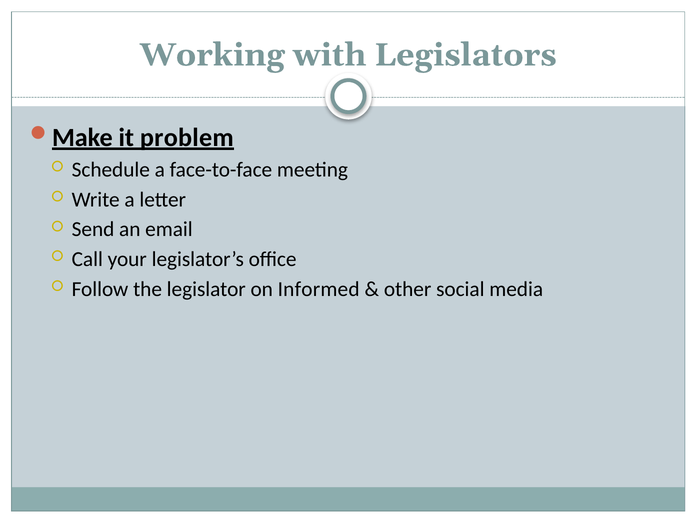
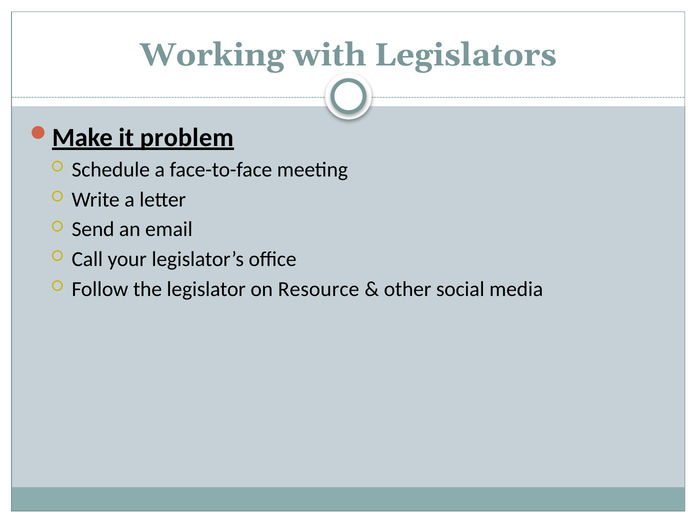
Informed: Informed -> Resource (319, 289)
